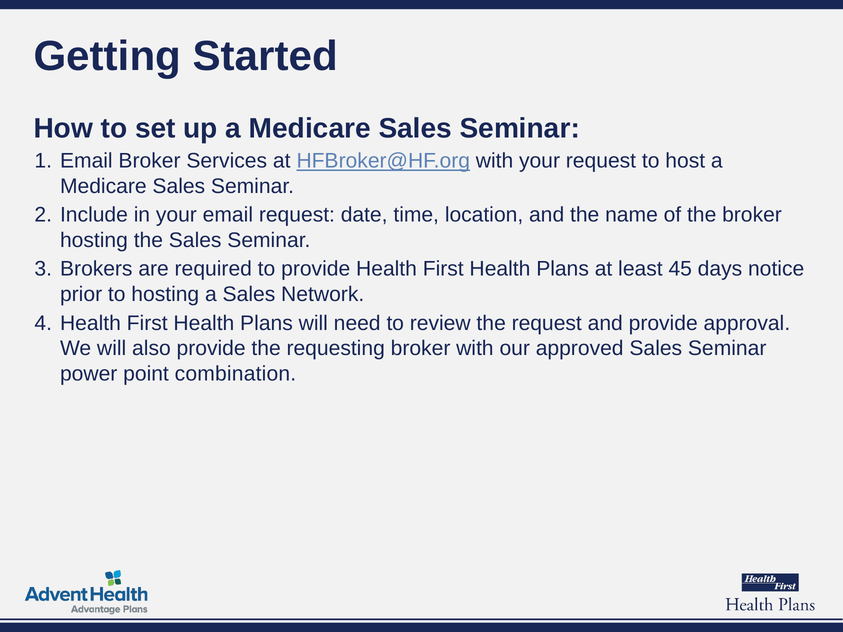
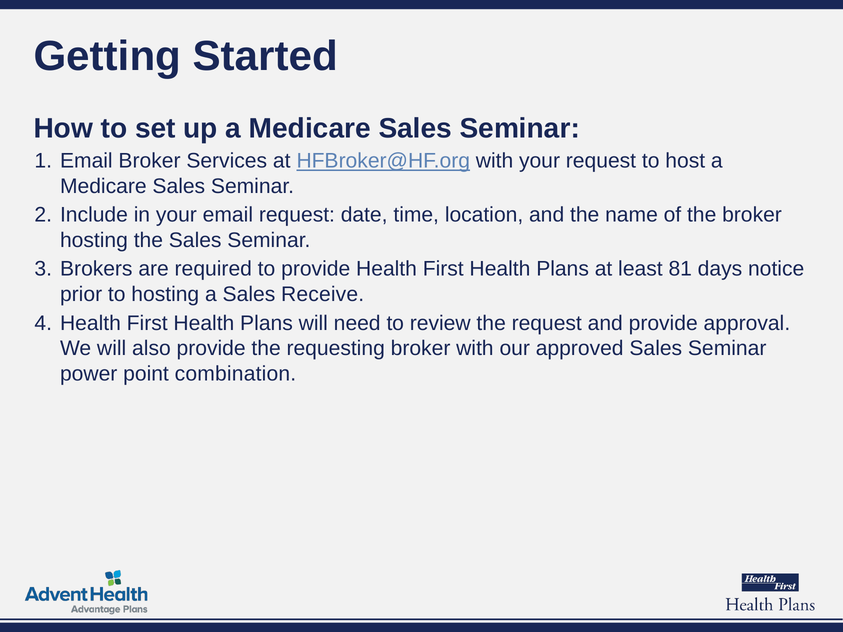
45: 45 -> 81 (680, 269)
Network: Network -> Receive (323, 294)
